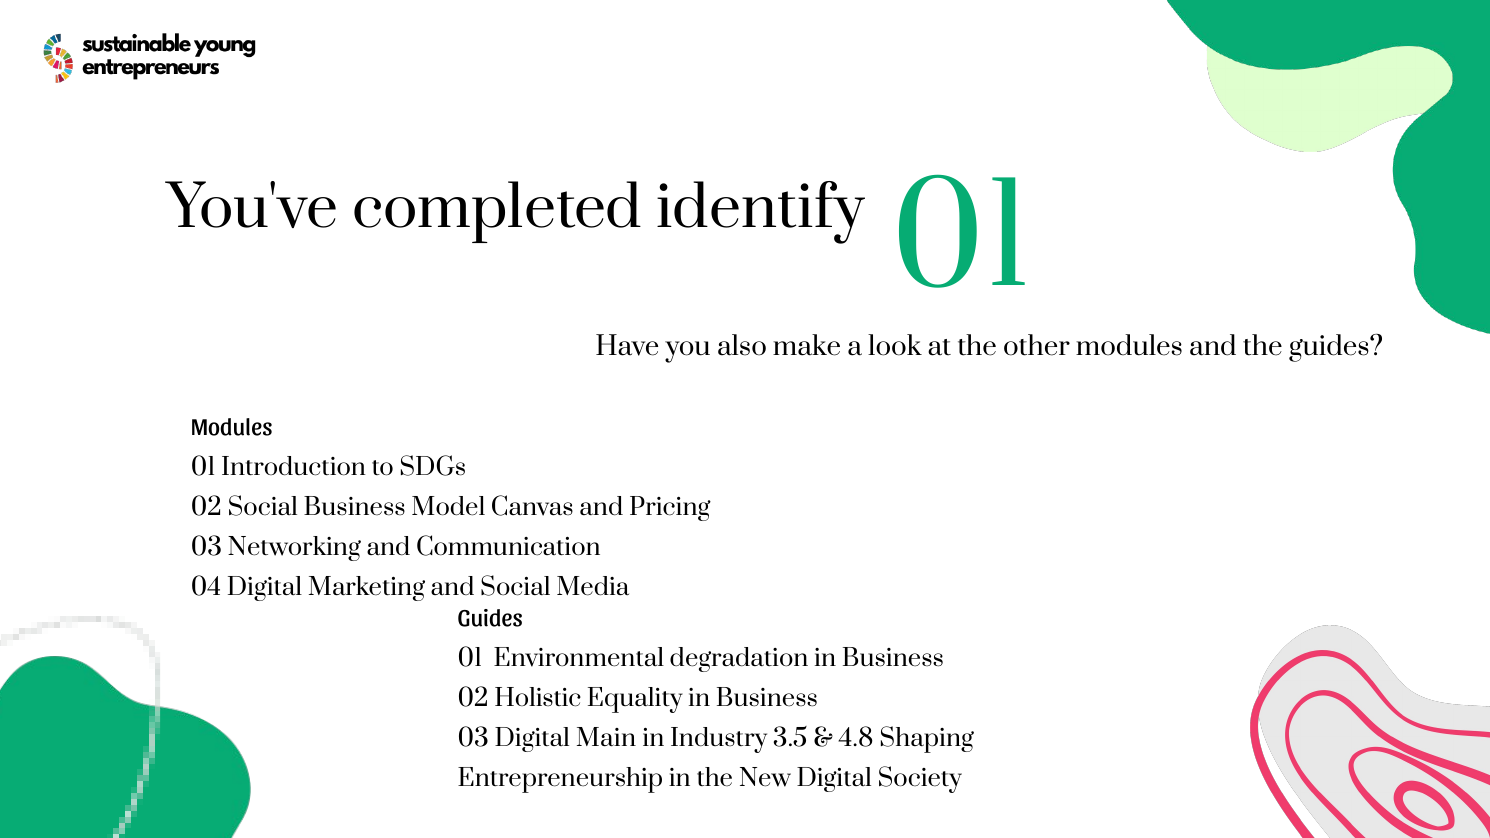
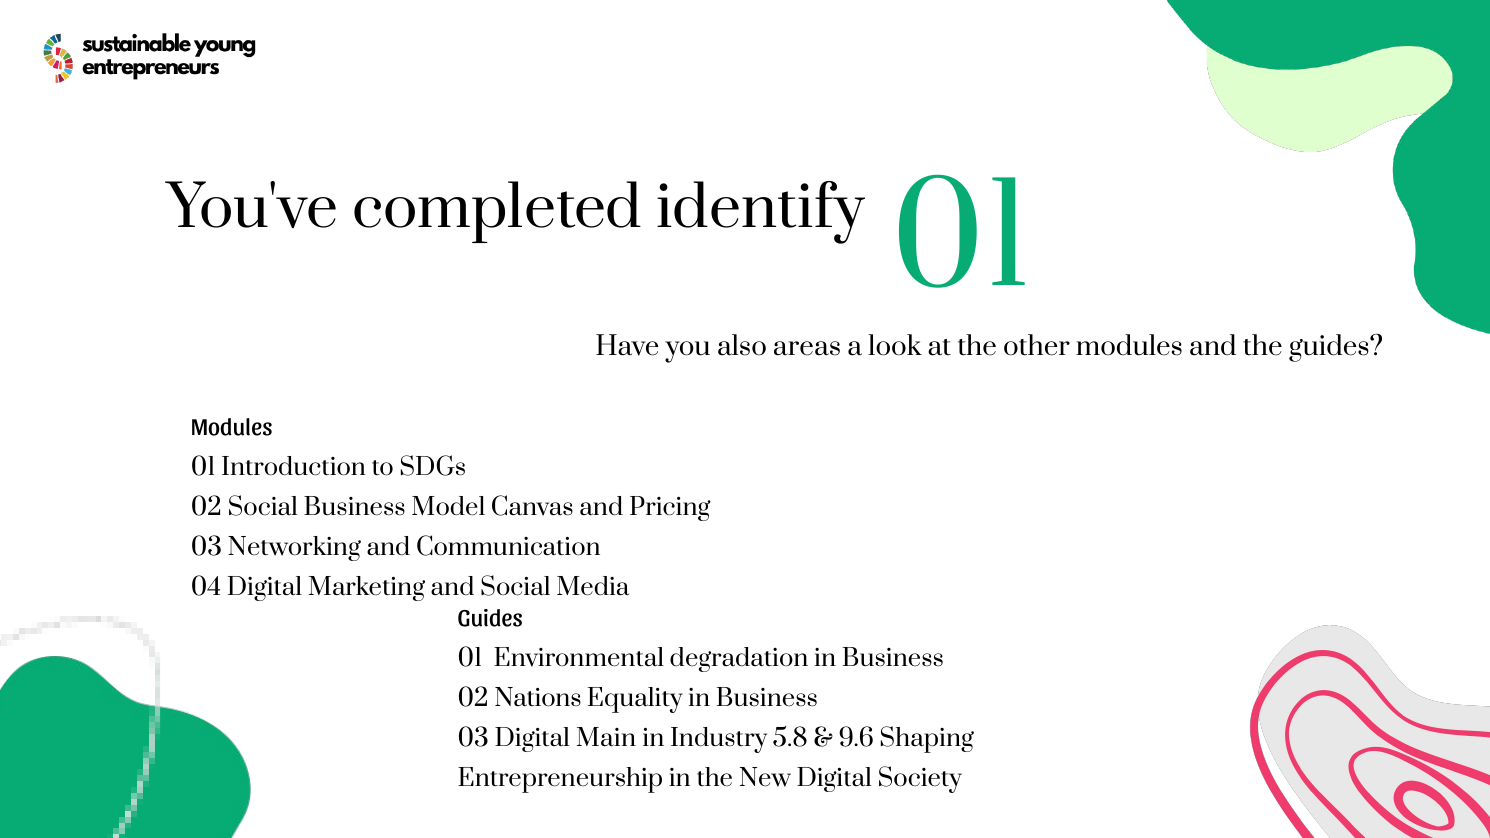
make: make -> areas (807, 347)
Holistic: Holistic -> Nations (538, 699)
3.5: 3.5 -> 5.8 (790, 739)
4.8: 4.8 -> 9.6 (856, 739)
